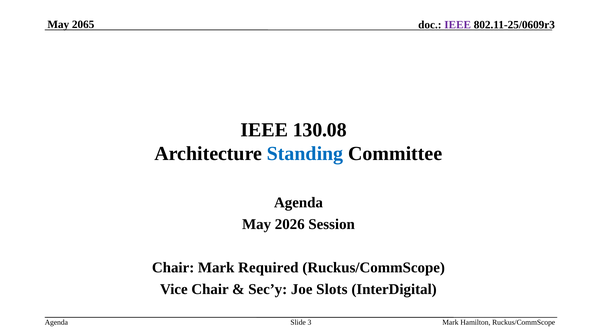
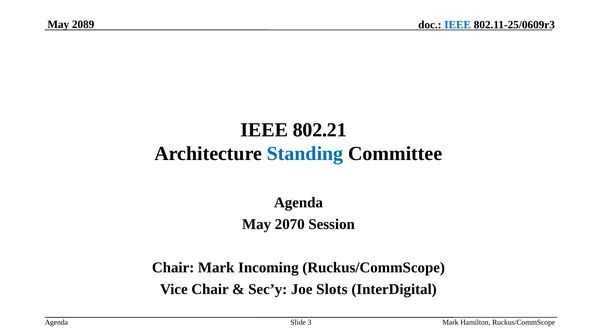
2065: 2065 -> 2089 (83, 24)
IEEE colour: purple -> blue (458, 25)
130.08: 130.08 -> 802.21 (320, 130)
2026: 2026 -> 2070 (290, 224)
Required: Required -> Incoming (268, 267)
